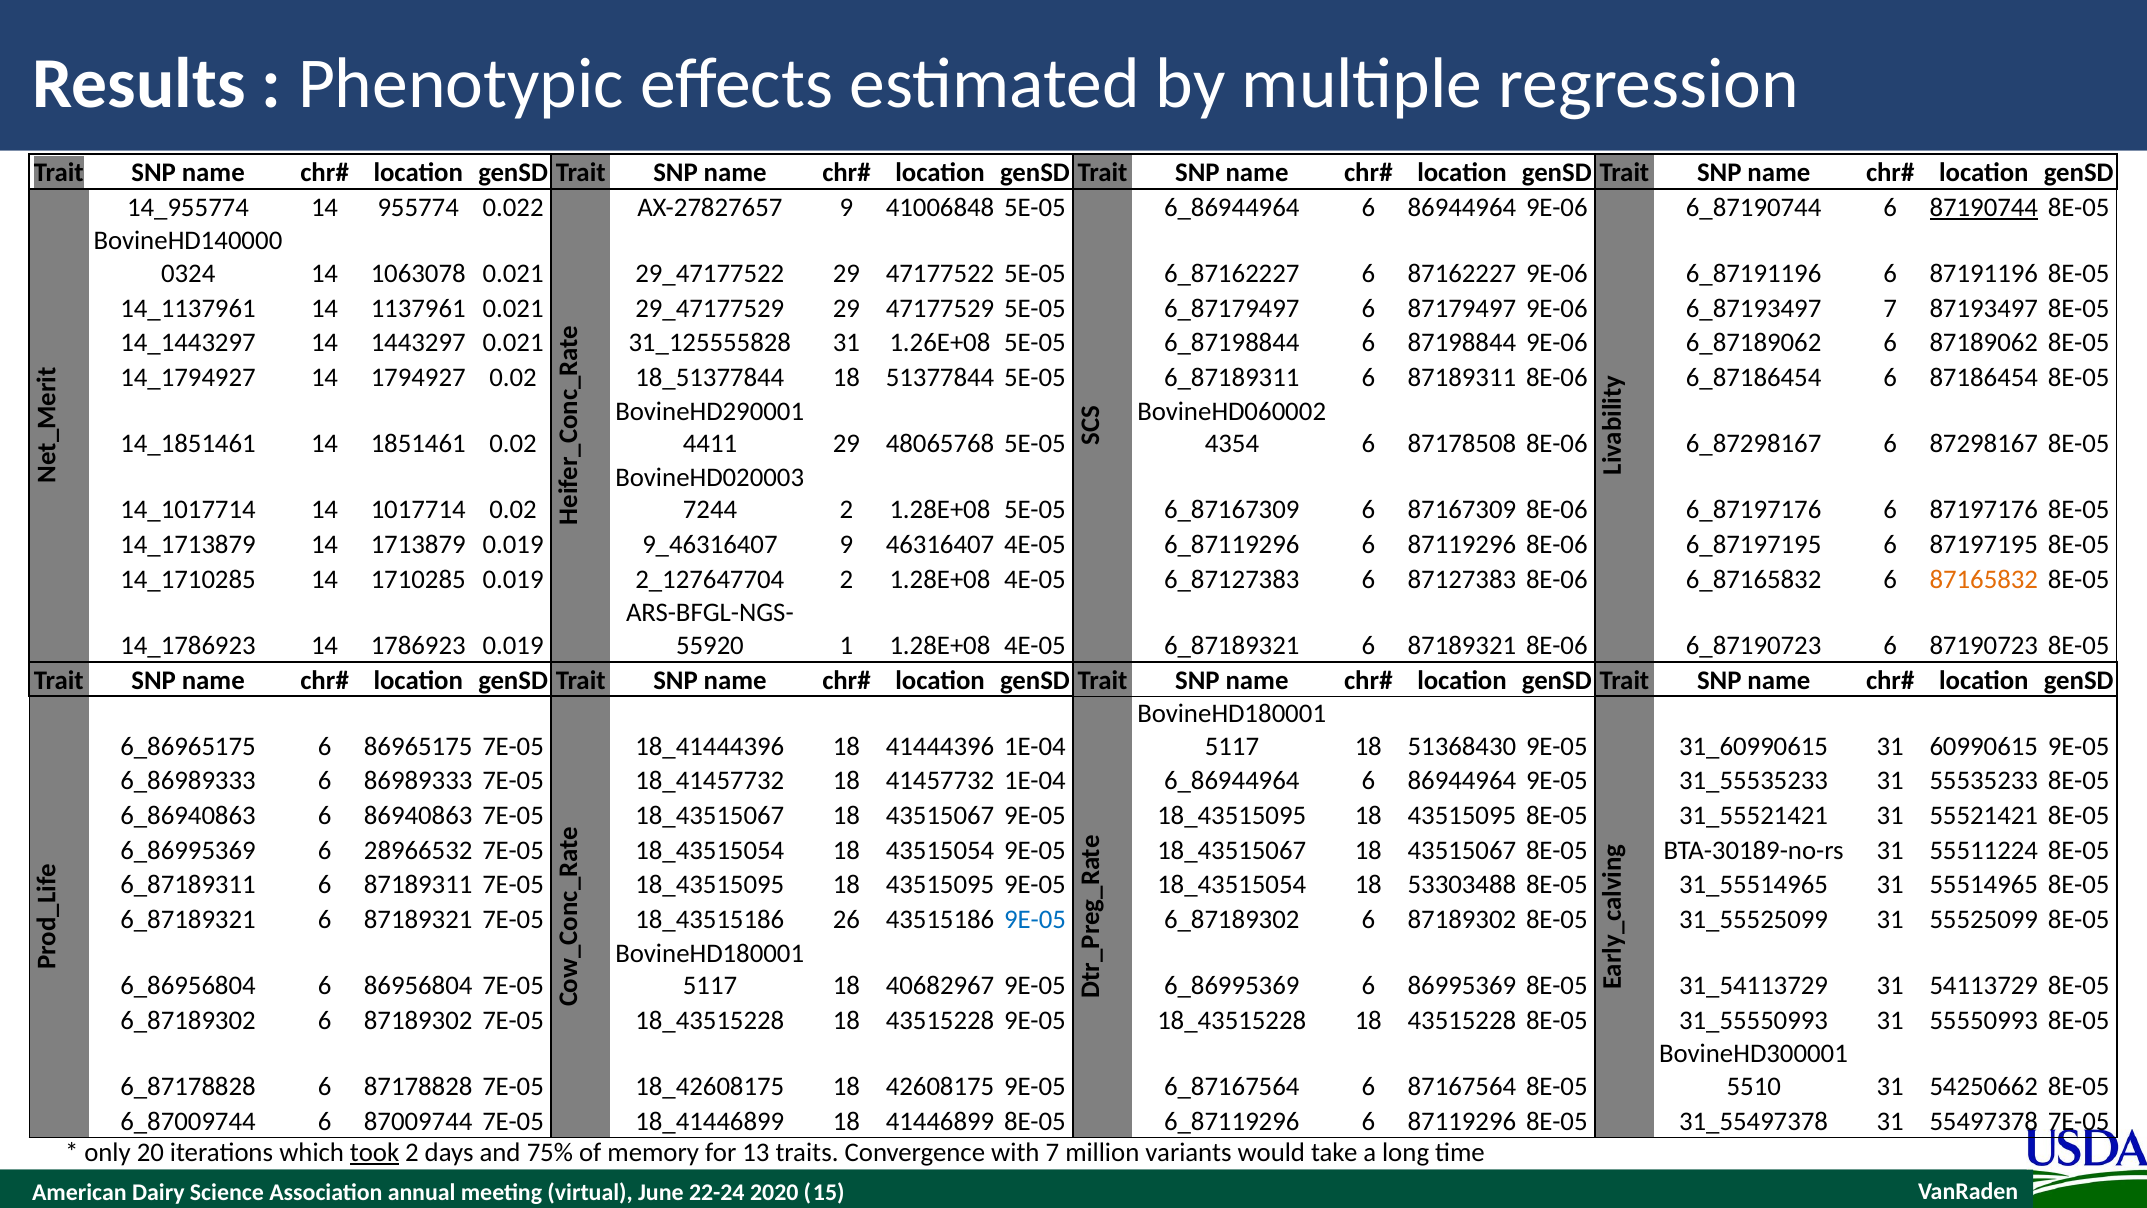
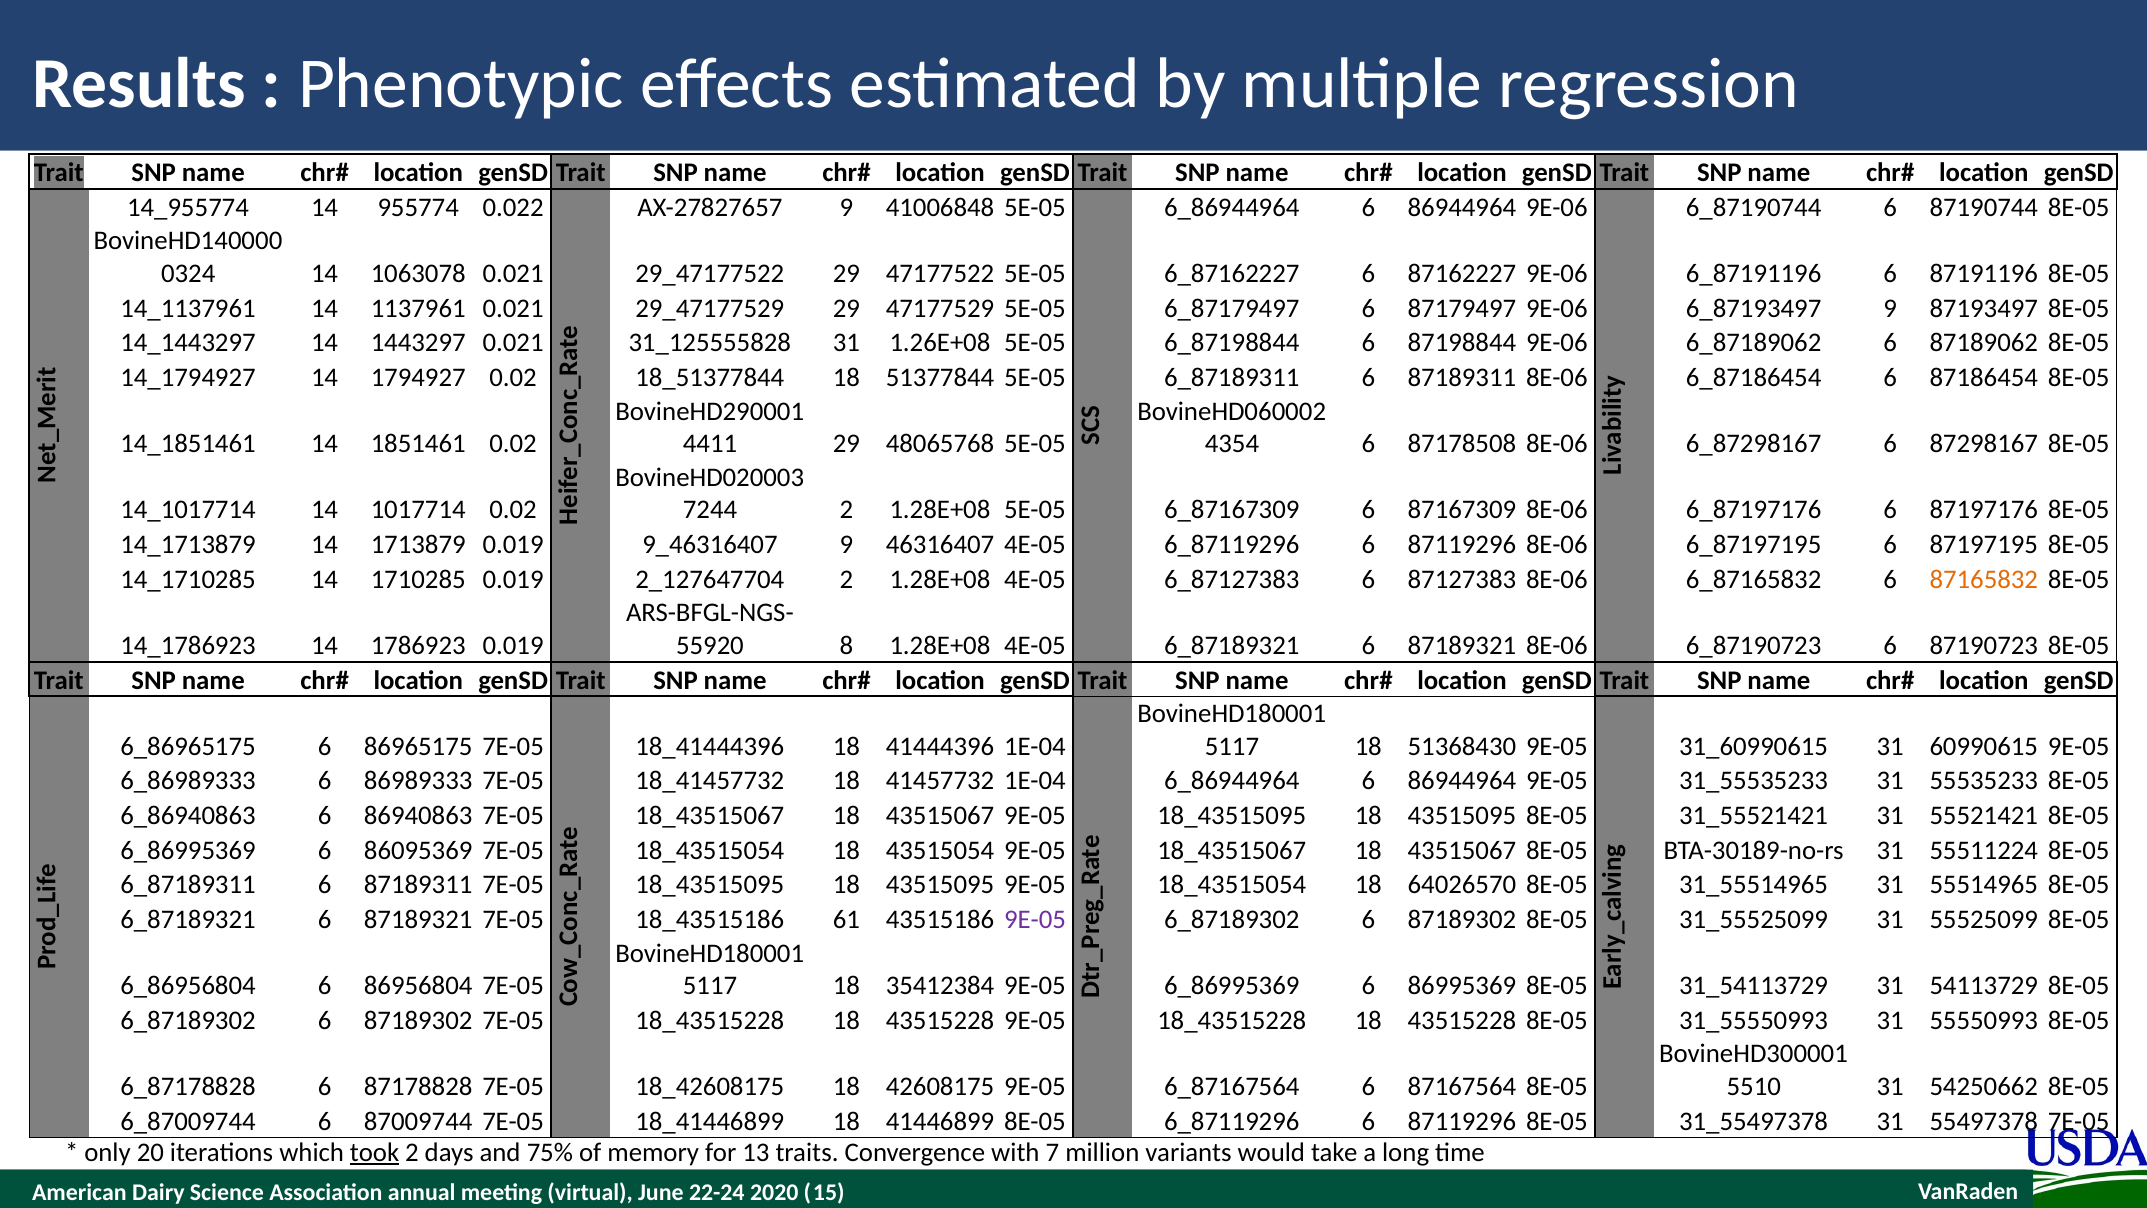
87190744 underline: present -> none (1984, 208)
7: 7 -> 9 (1890, 308)
1: 1 -> 8 (847, 645)
28966532: 28966532 -> 86095369 (418, 850)
53303488: 53303488 -> 64026570 (1462, 885)
26: 26 -> 61 (846, 920)
9E-05 colour: blue -> purple (1035, 920)
40682967: 40682967 -> 35412384 (940, 986)
